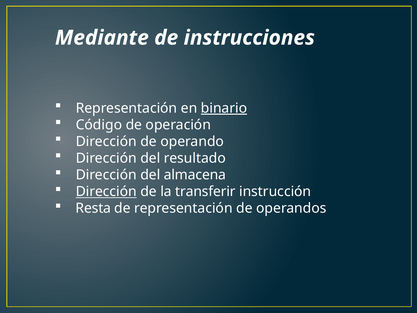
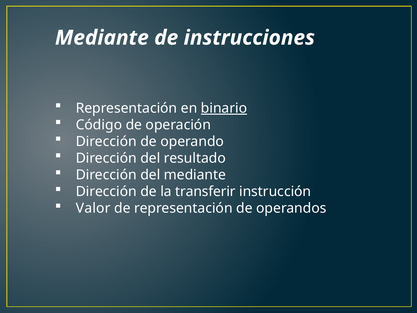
del almacena: almacena -> mediante (195, 175)
Dirección underline: present -> none (106, 192)
Resta: Resta -> Valor (93, 208)
